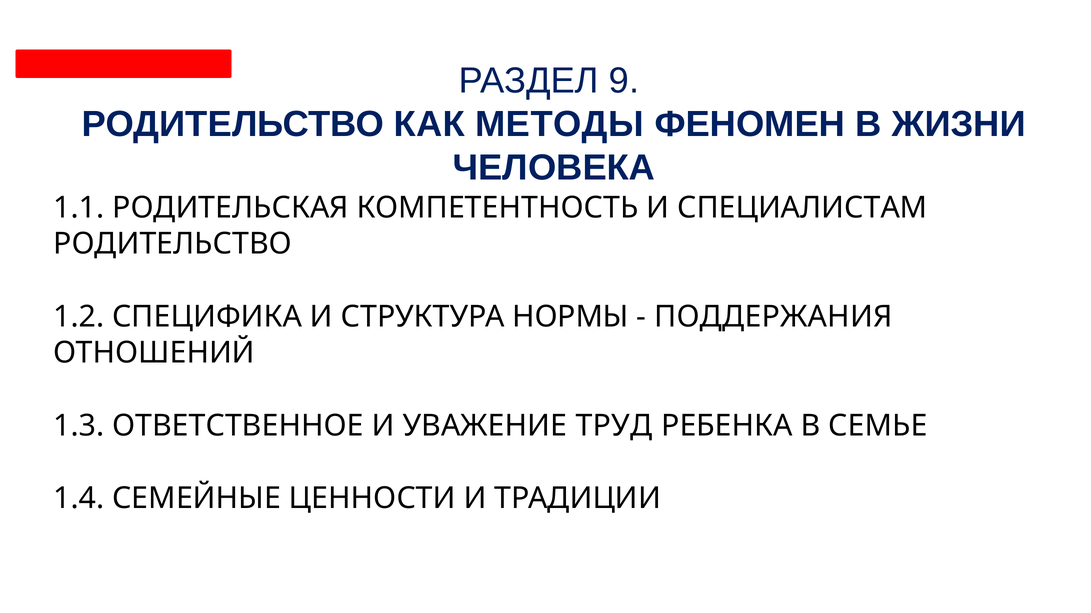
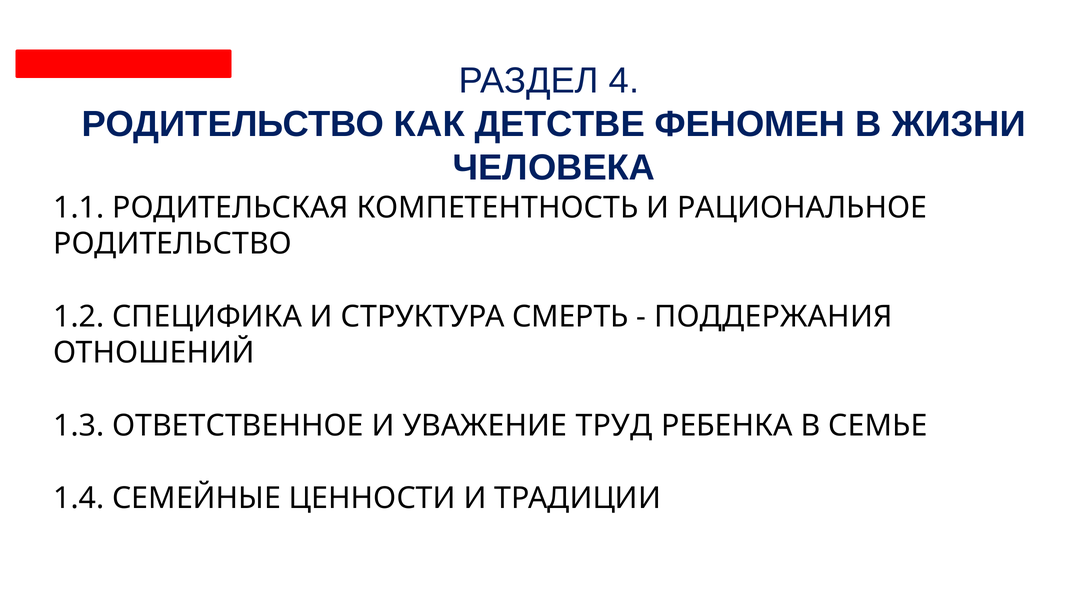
9: 9 -> 4 (624, 81)
МЕТОДЫ: МЕТОДЫ -> ДЕТСТВЕ (560, 125)
СПЕЦИАЛИСТАМ: СПЕЦИАЛИСТАМ -> РАЦИОНАЛЬНОЕ (802, 208)
НОРМЫ: НОРМЫ -> СМЕРТЬ (570, 317)
